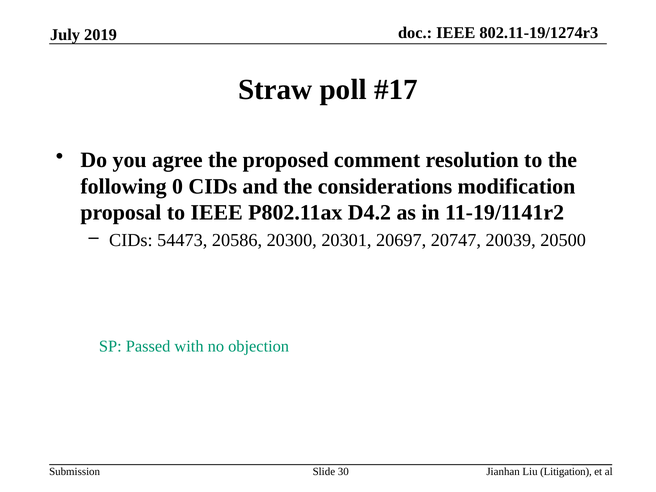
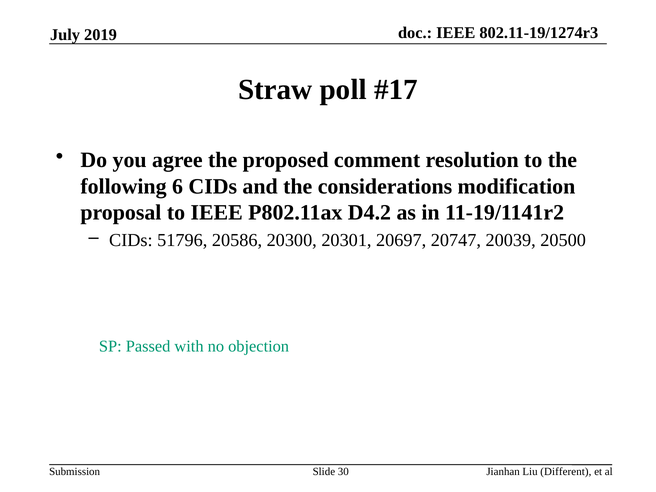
0: 0 -> 6 (178, 186)
54473: 54473 -> 51796 (182, 240)
Litigation: Litigation -> Different (566, 472)
